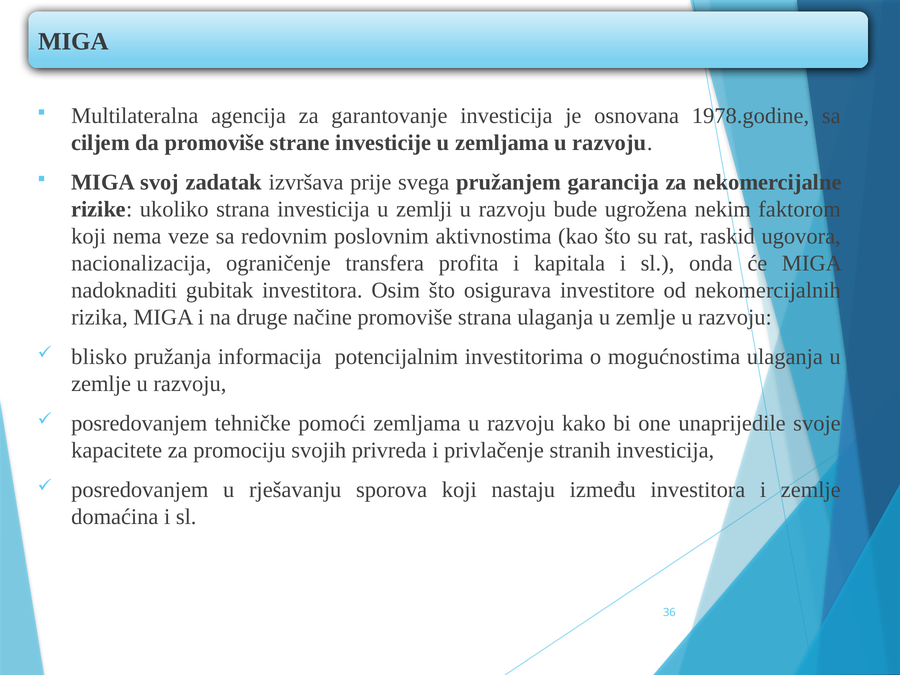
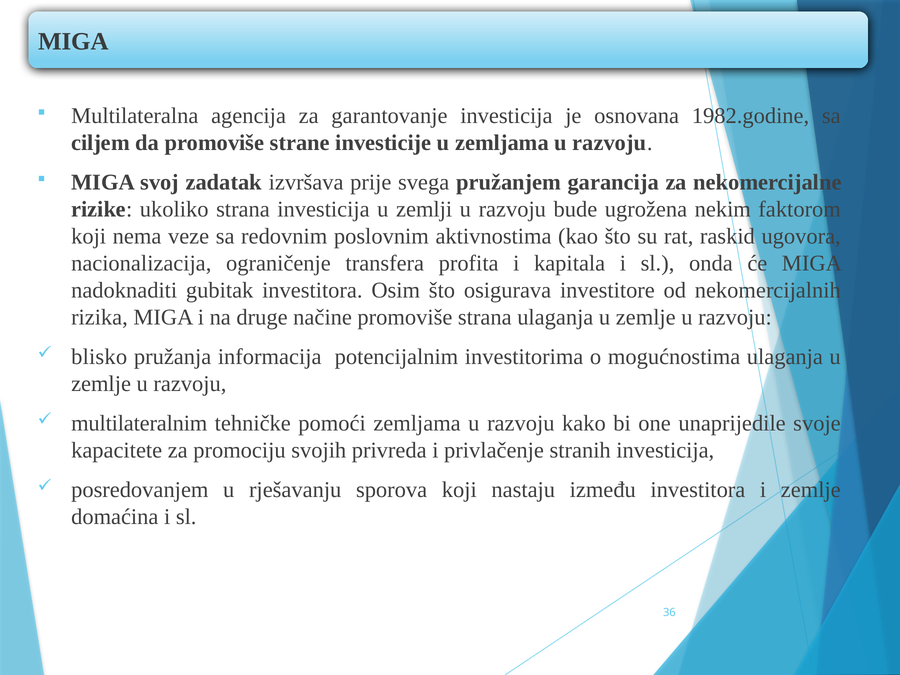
1978.godine: 1978.godine -> 1982.godine (750, 116)
posredovanjem: posredovanjem -> multilateralnim (139, 424)
